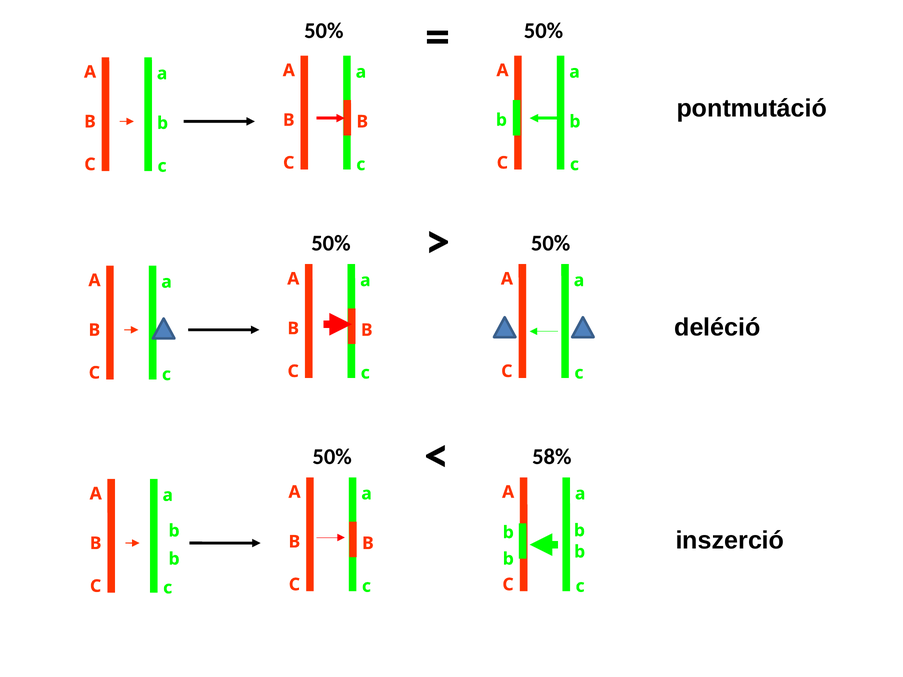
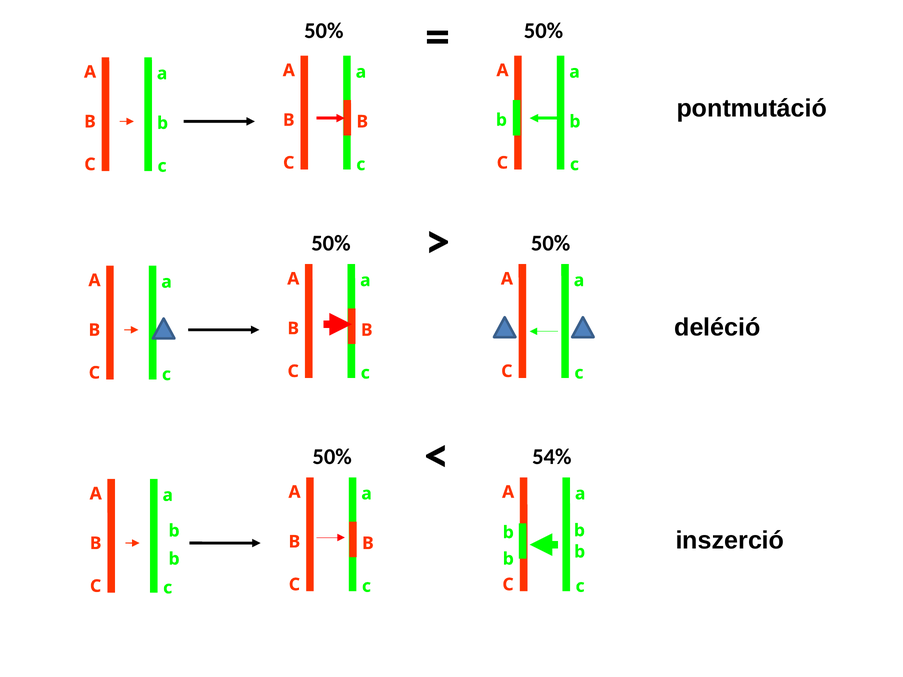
58%: 58% -> 54% (552, 457)
